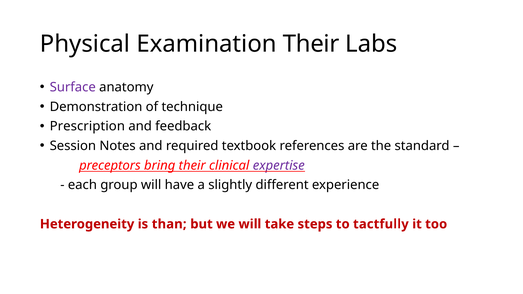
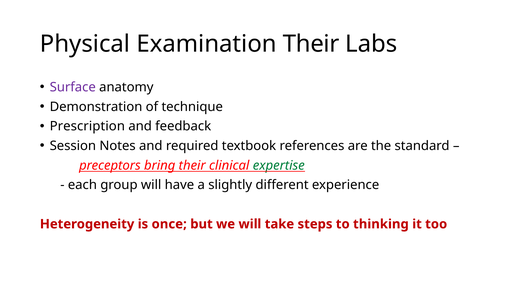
expertise colour: purple -> green (279, 166)
than: than -> once (169, 224)
tactfully: tactfully -> thinking (381, 224)
